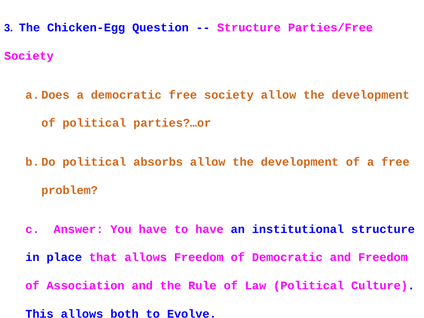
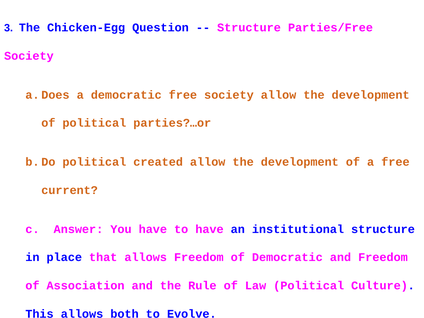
absorbs: absorbs -> created (158, 162)
problem: problem -> current (70, 190)
